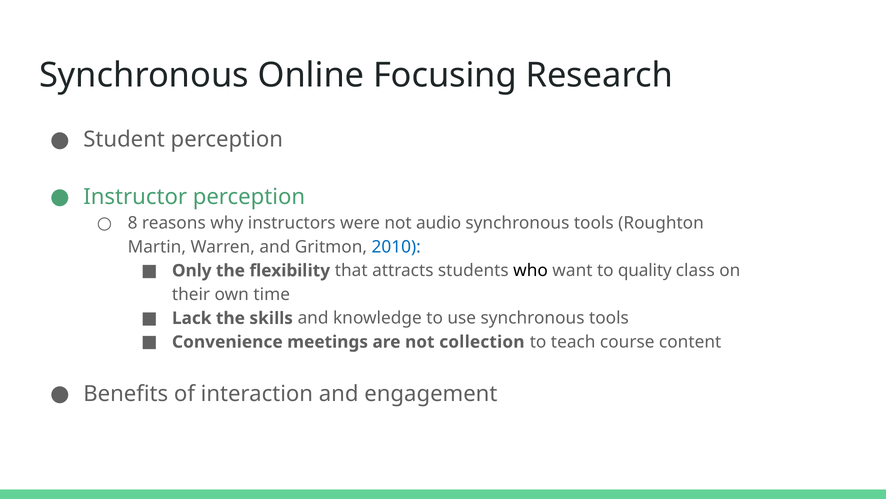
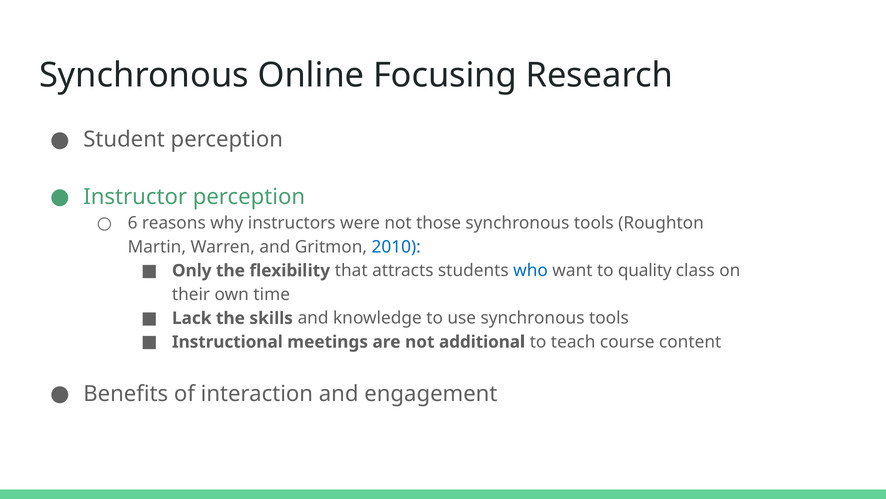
8: 8 -> 6 (133, 223)
audio: audio -> those (439, 223)
who colour: black -> blue (531, 270)
Convenience: Convenience -> Instructional (227, 342)
collection: collection -> additional (482, 342)
